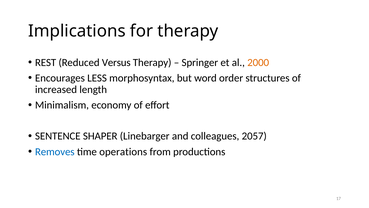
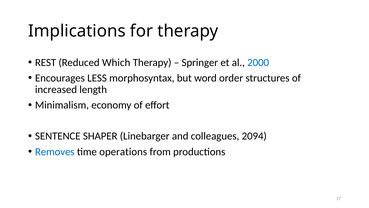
Versus: Versus -> Which (116, 62)
2000 colour: orange -> blue (258, 62)
2057: 2057 -> 2094 (254, 136)
